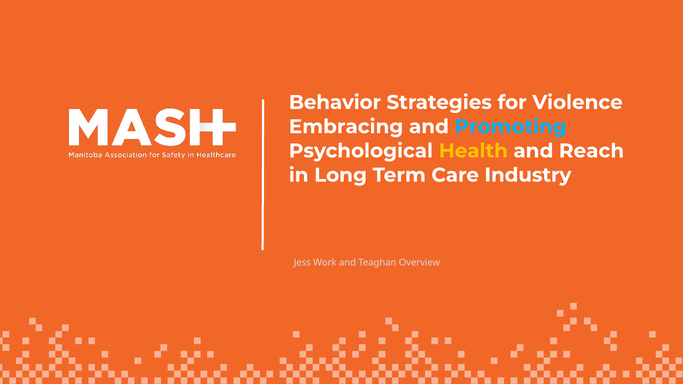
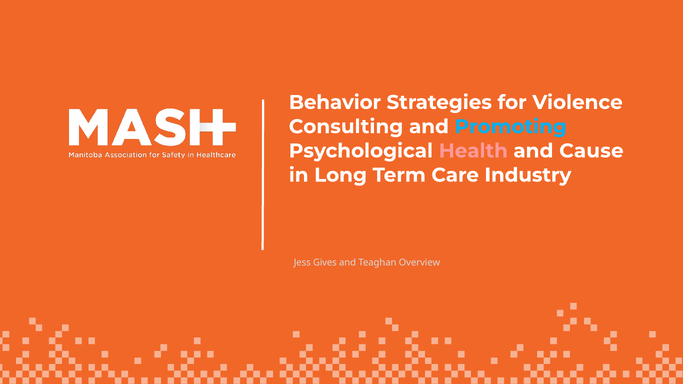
Embracing: Embracing -> Consulting (346, 127)
Health colour: yellow -> pink (473, 151)
Reach: Reach -> Cause (591, 151)
Work: Work -> Gives (325, 263)
